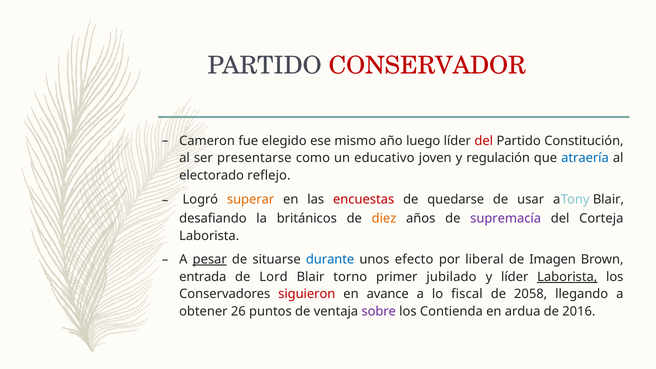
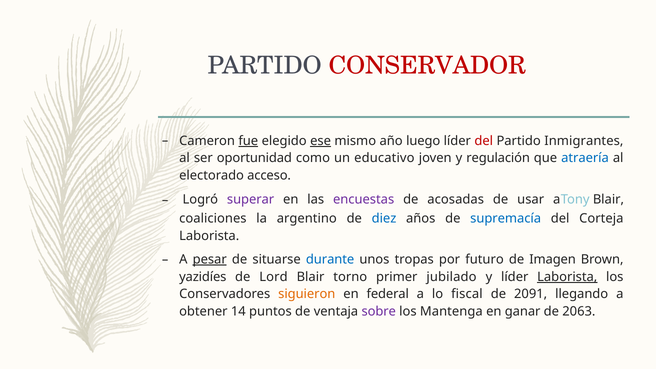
fue underline: none -> present (248, 141)
ese underline: none -> present (321, 141)
Constitución: Constitución -> Inmigrantes (584, 141)
presentarse: presentarse -> oportunidad (254, 158)
reflejo: reflejo -> acceso (269, 175)
superar colour: orange -> purple (251, 199)
encuestas colour: red -> purple (364, 199)
quedarse: quedarse -> acosadas (456, 199)
desafiando: desafiando -> coaliciones (213, 219)
británicos: británicos -> argentino (307, 219)
diez colour: orange -> blue (384, 219)
supremacía colour: purple -> blue (506, 219)
efecto: efecto -> tropas (414, 260)
liberal: liberal -> futuro (485, 260)
entrada: entrada -> yazidíes (203, 277)
siguieron colour: red -> orange (307, 294)
avance: avance -> federal (388, 294)
2058: 2058 -> 2091 (531, 294)
26: 26 -> 14 (238, 311)
Contienda: Contienda -> Mantenga (451, 311)
ardua: ardua -> ganar (523, 311)
2016: 2016 -> 2063 (579, 311)
